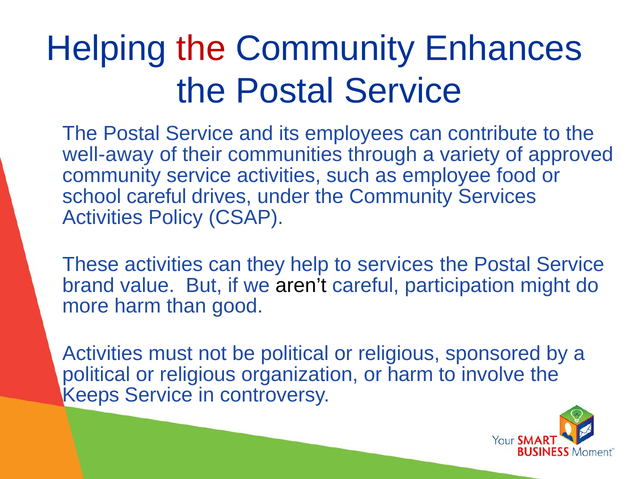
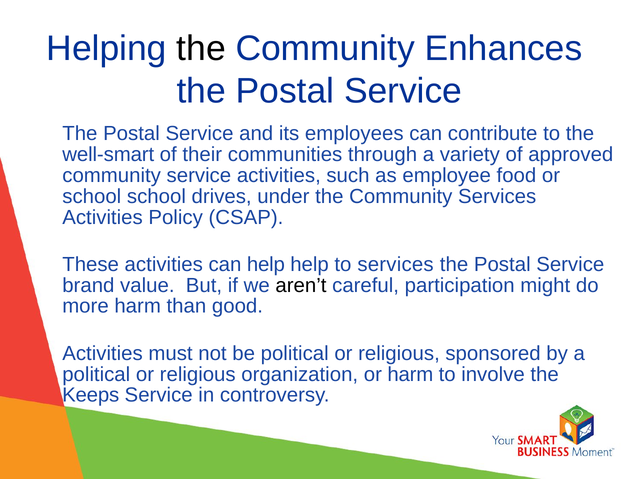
the colour: red -> black (201, 49)
well-away: well-away -> well-smart (108, 155)
school careful: careful -> school (156, 197)
can they: they -> help (266, 265)
